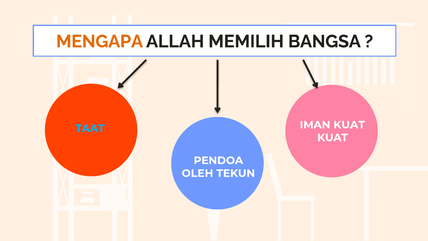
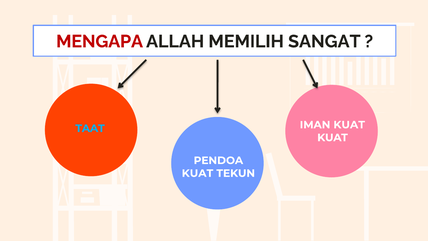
MENGAPA colour: orange -> red (100, 41)
BANGSA: BANGSA -> SANGAT (324, 41)
OLEH: OLEH -> KUAT (197, 173)
